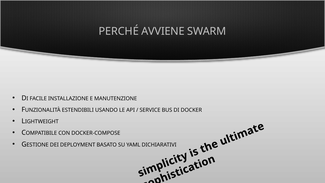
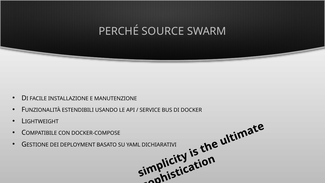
AVVIENE: AVVIENE -> SOURCE (163, 31)
